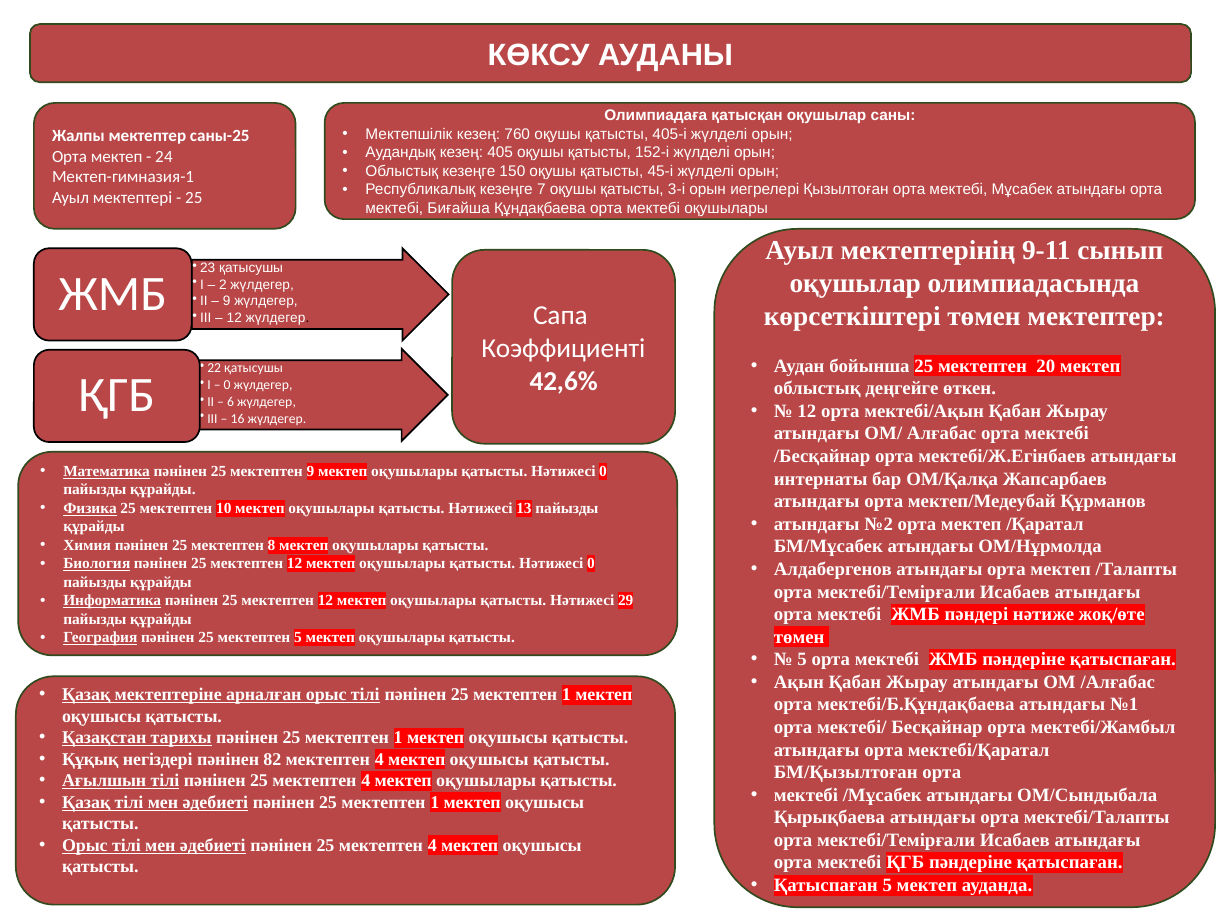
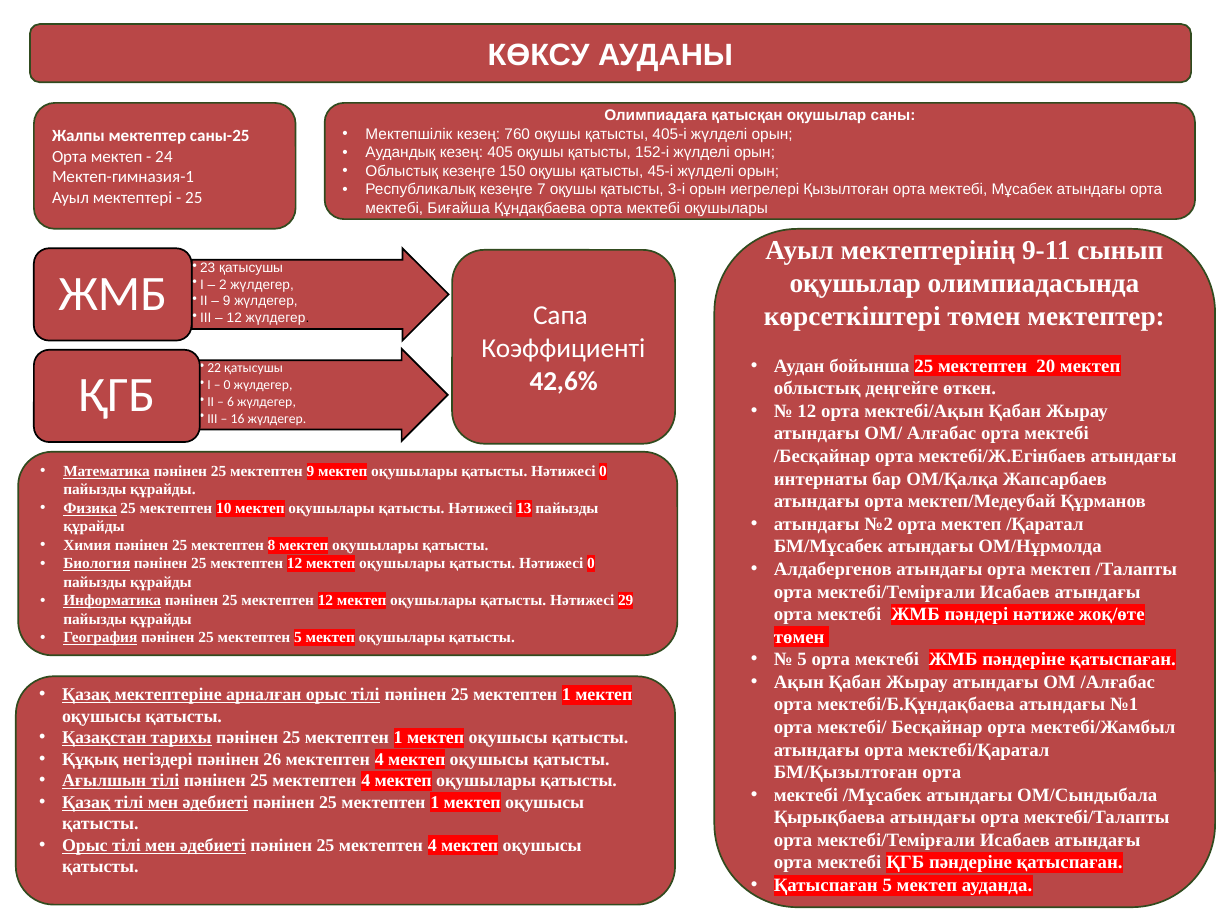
82: 82 -> 26 (272, 760)
